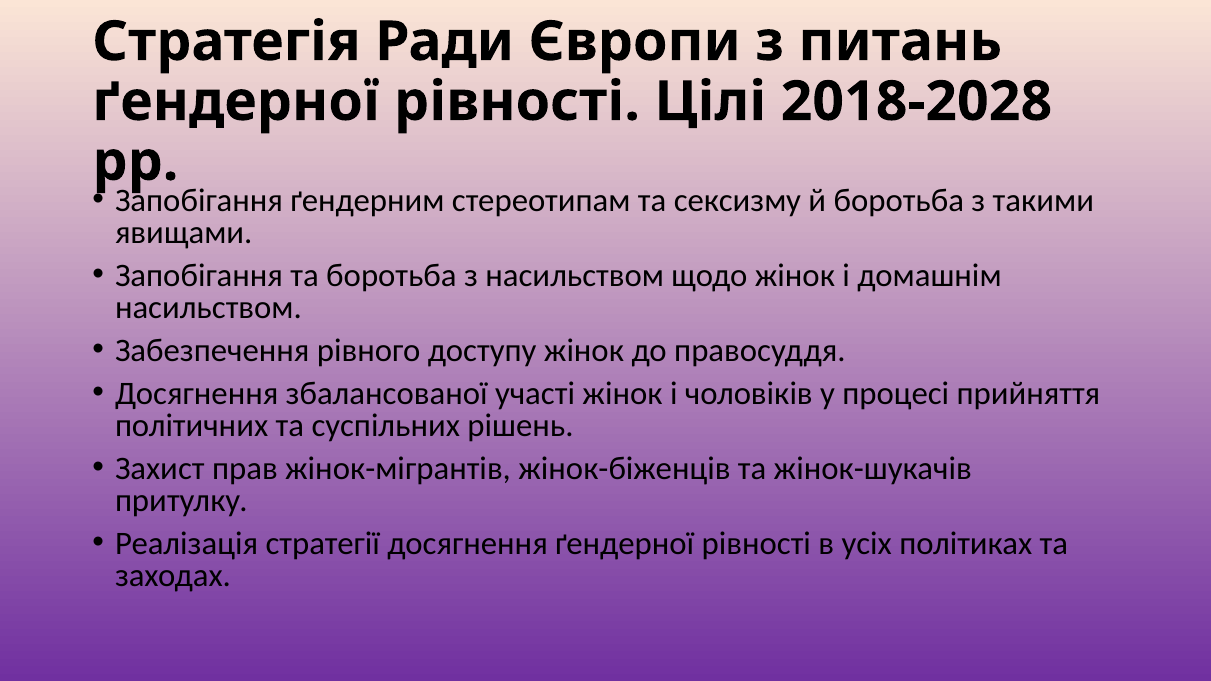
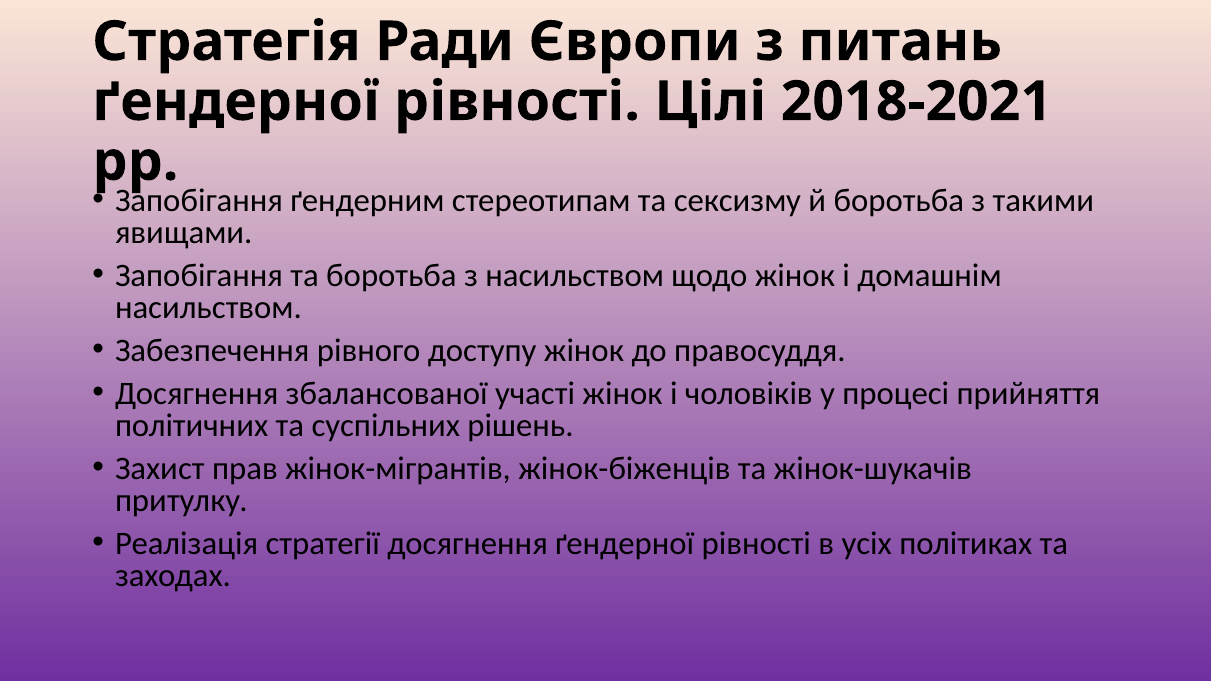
2018-2028: 2018-2028 -> 2018-2021 (916, 102)
